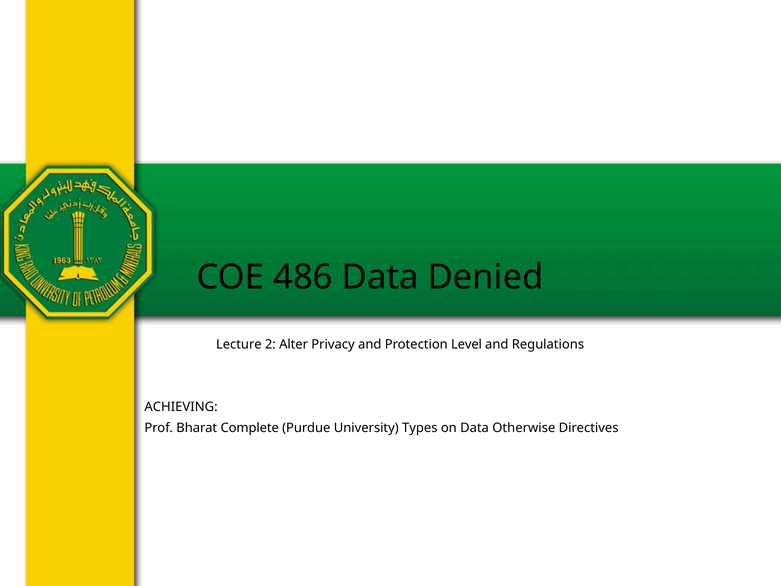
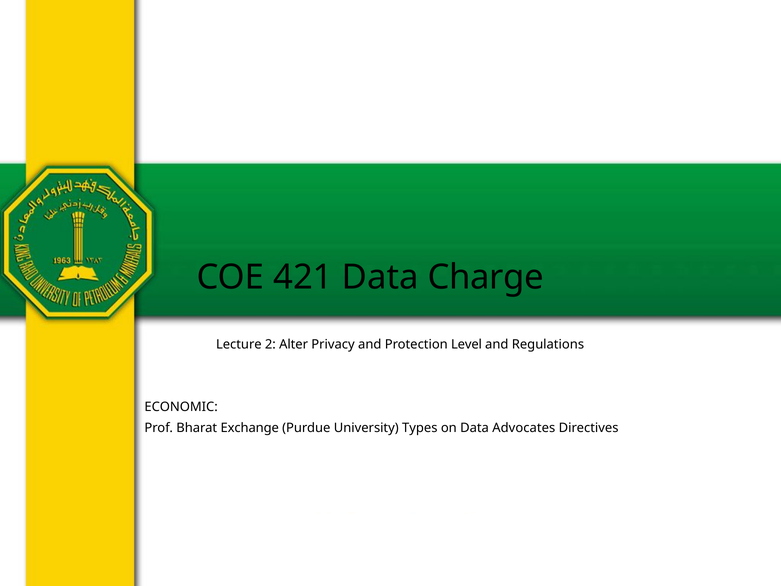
486: 486 -> 421 (303, 277)
Denied: Denied -> Charge (486, 277)
ACHIEVING: ACHIEVING -> ECONOMIC (181, 407)
Complete: Complete -> Exchange (250, 428)
Otherwise: Otherwise -> Advocates (524, 428)
